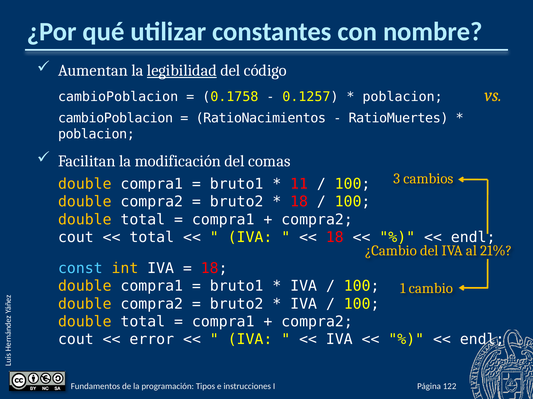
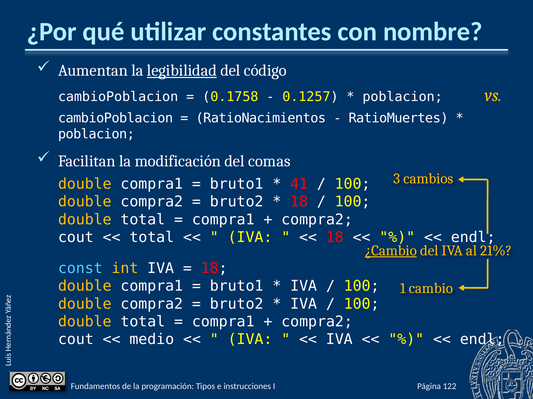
11: 11 -> 41 (299, 184)
¿Cambio underline: none -> present (391, 251)
error: error -> medio (152, 340)
